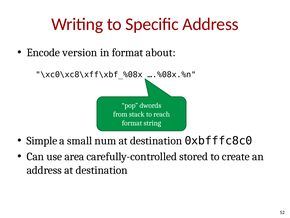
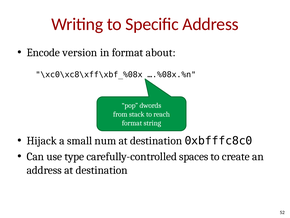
Simple: Simple -> Hijack (42, 141)
area: area -> type (74, 156)
stored: stored -> spaces (194, 156)
